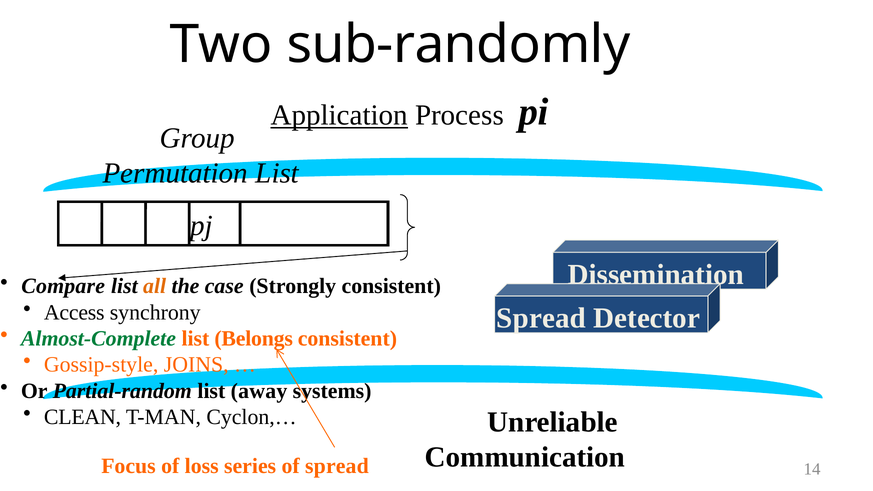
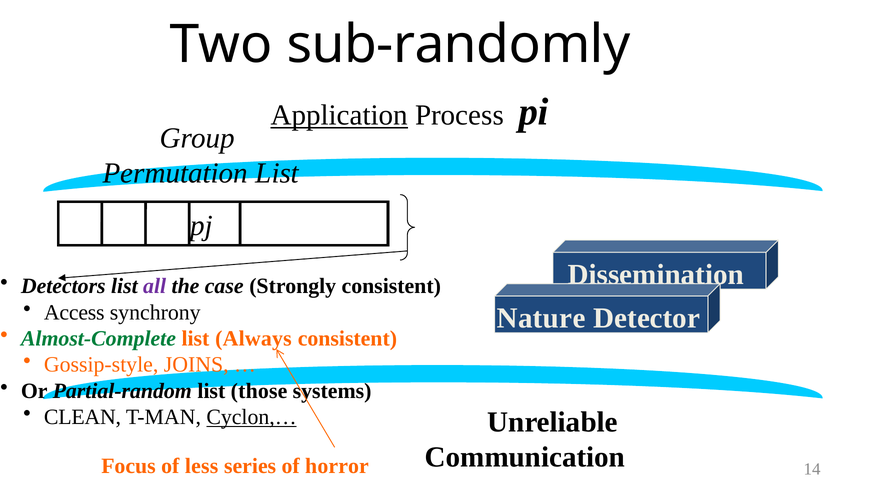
Compare: Compare -> Detectors (63, 286)
all colour: orange -> purple (155, 286)
Spread: Spread -> Nature (541, 318)
Belongs: Belongs -> Always (253, 339)
away: away -> those (259, 391)
Cyclon,… underline: none -> present (252, 417)
loss: loss -> less (202, 466)
of spread: spread -> horror (337, 466)
